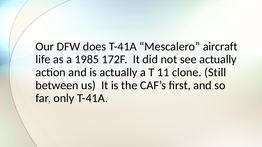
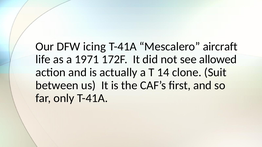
does: does -> icing (95, 47)
1985: 1985 -> 1971 (87, 60)
see actually: actually -> allowed (218, 60)
11: 11 -> 14 (163, 73)
Still: Still -> Suit (215, 73)
